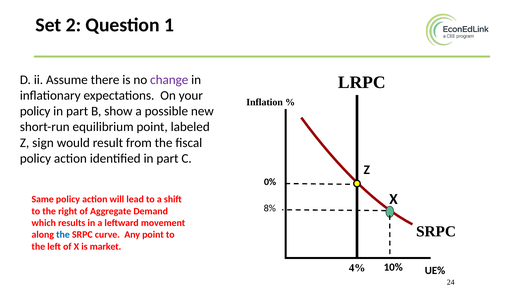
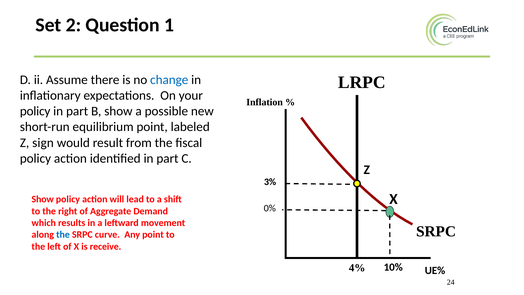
change colour: purple -> blue (169, 80)
0%: 0% -> 3% (270, 182)
Same: Same -> Show (43, 199)
8%: 8% -> 0% (270, 208)
market: market -> receive (106, 246)
